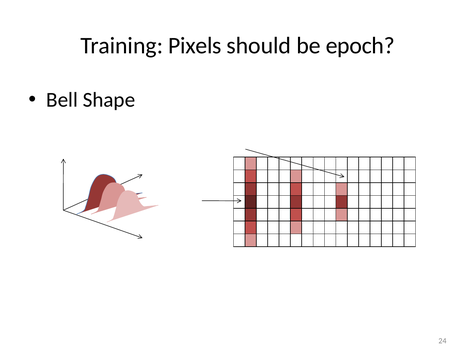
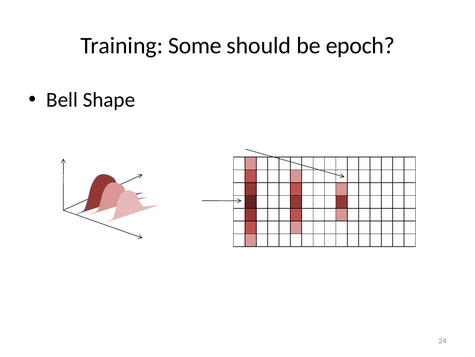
Pixels: Pixels -> Some (195, 46)
